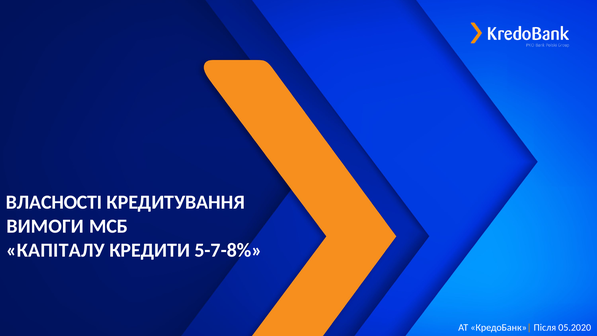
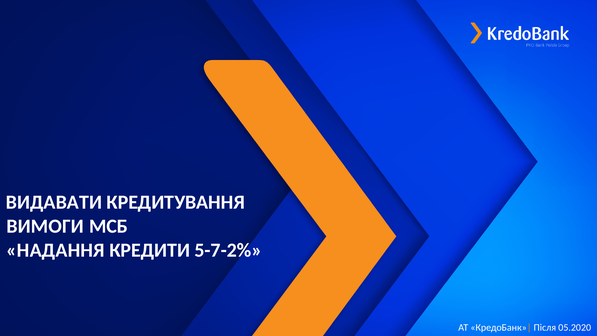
ВЛАСНОСТІ: ВЛАСНОСТІ -> ВИДАВАТИ (54, 202)
КАПІТАЛУ: КАПІТАЛУ -> НАДАННЯ (55, 250)
5-7-8%: 5-7-8% -> 5-7-2% (228, 250)
